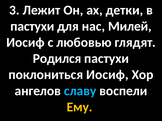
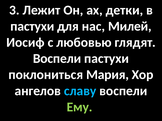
Родился: Родился -> Воспели (57, 59)
поклониться Иосиф: Иосиф -> Мария (107, 75)
Ему colour: yellow -> light green (80, 107)
